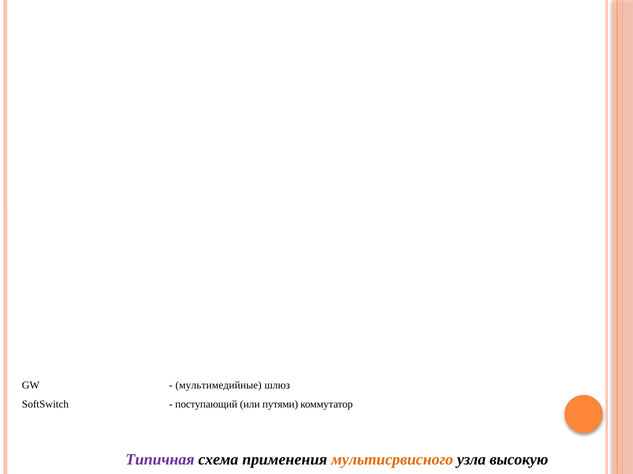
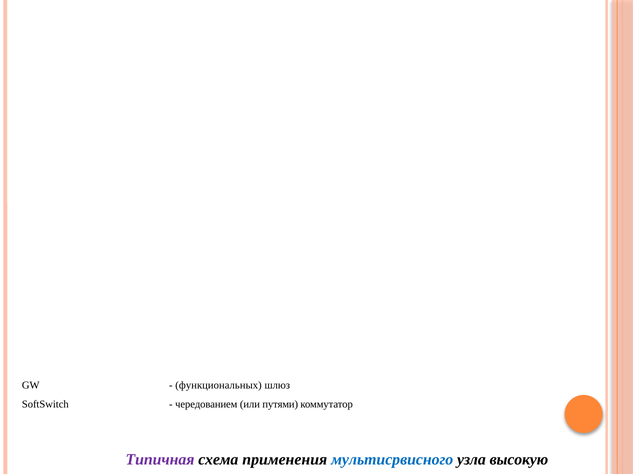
мультимедийные: мультимедийные -> функциональных (219, 386)
поступающий: поступающий -> чередованием (206, 405)
мультисрвисного colour: orange -> blue (392, 460)
